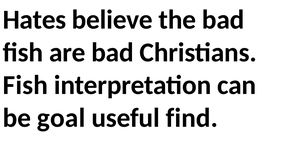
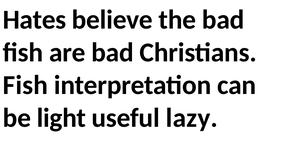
goal: goal -> light (61, 118)
find: find -> lazy (192, 118)
